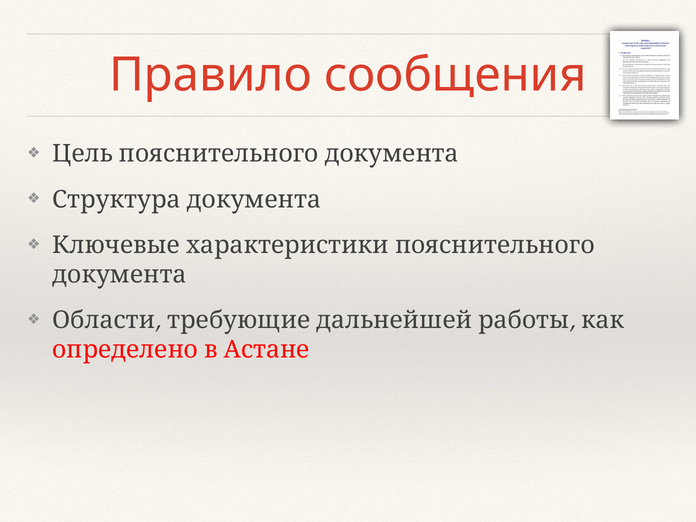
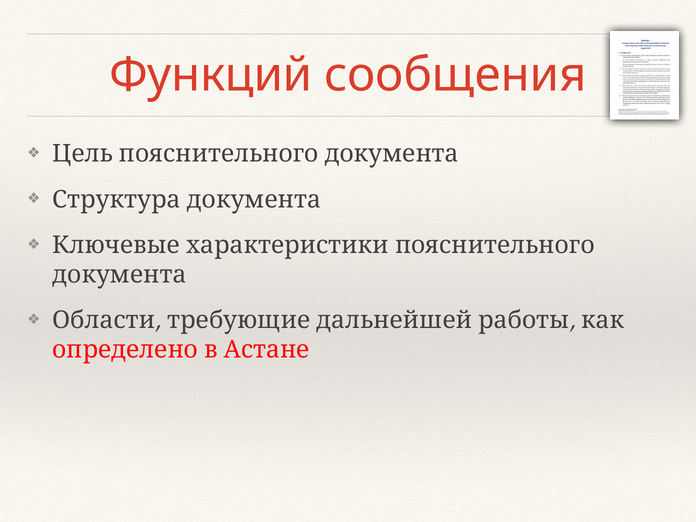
Правило: Правило -> Функций (211, 75)
